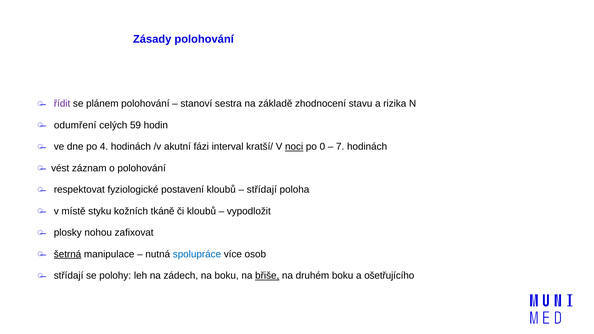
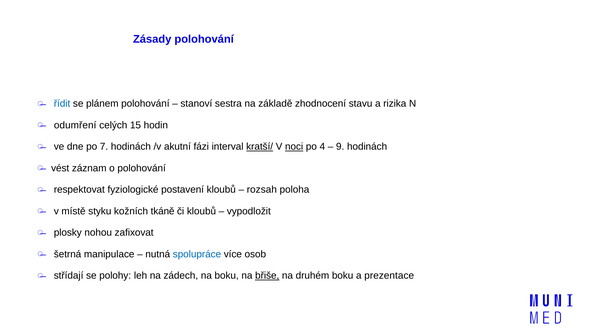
řídit colour: purple -> blue (62, 104)
59: 59 -> 15 (136, 125)
4: 4 -> 7 (104, 147)
kratší/ underline: none -> present (260, 147)
0: 0 -> 4 (322, 147)
7: 7 -> 9 (340, 147)
střídají: střídají -> rozsah (262, 190)
šetrná underline: present -> none (68, 254)
ošetřujícího: ošetřujícího -> prezentace (389, 276)
